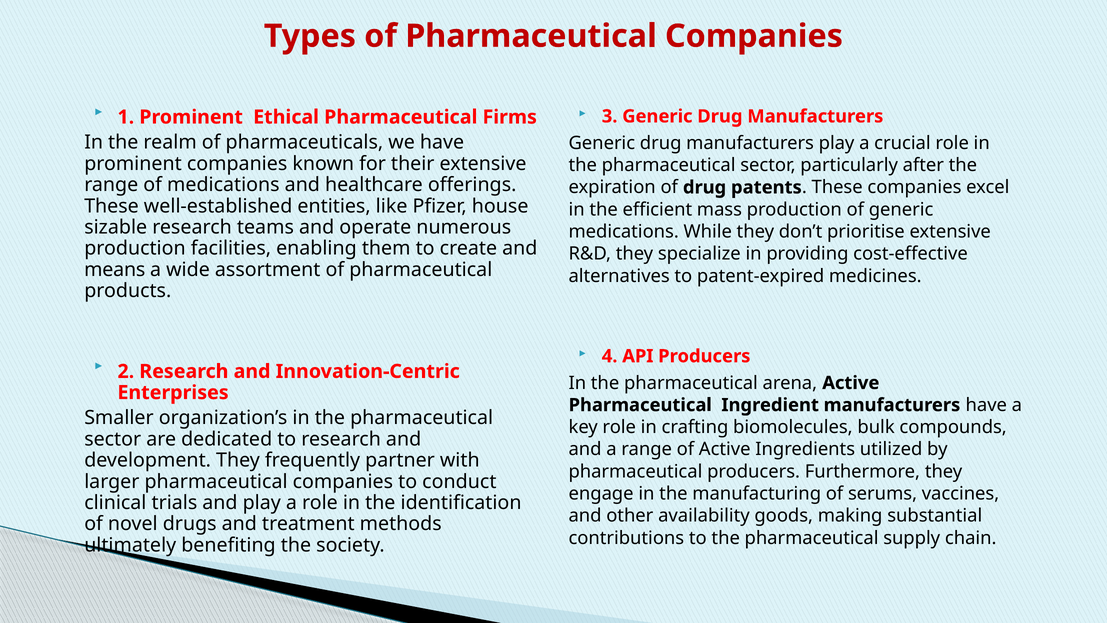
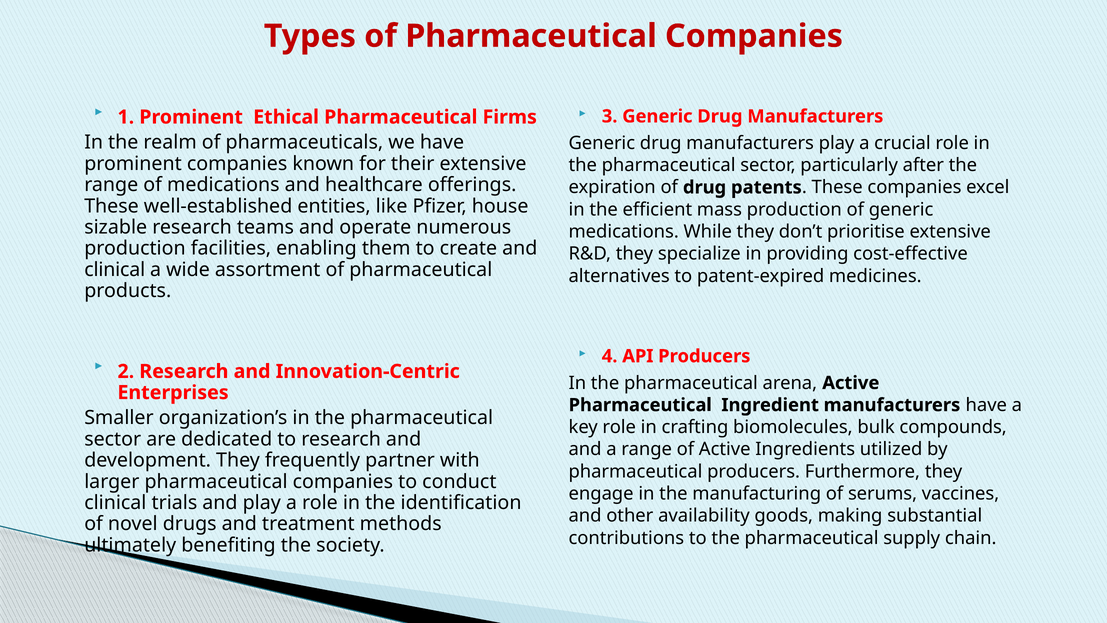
means: means -> clinical (115, 269)
